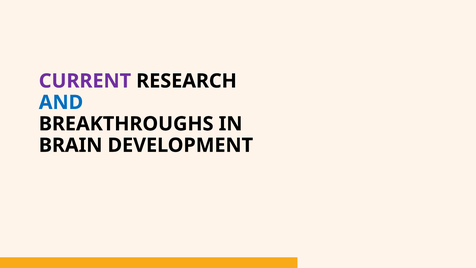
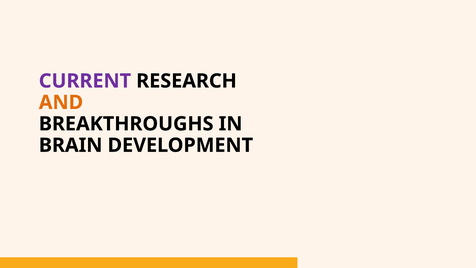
AND colour: blue -> orange (61, 102)
